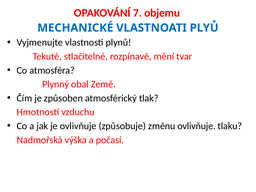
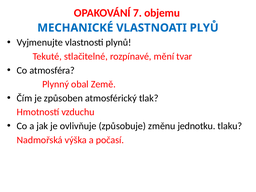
změnu ovlivňuje: ovlivňuje -> jednotku (197, 126)
